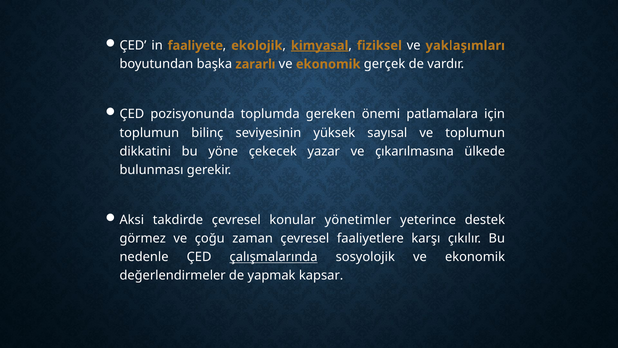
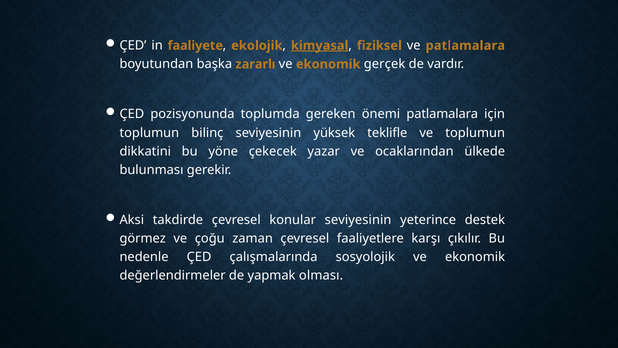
ve yaklaşımları: yaklaşımları -> patlamalara (465, 46)
sayısal: sayısal -> teklifle (387, 133)
çıkarılmasına: çıkarılmasına -> ocaklarından (414, 151)
konular yönetimler: yönetimler -> seviyesinin (358, 220)
çalışmalarında underline: present -> none (274, 257)
kapsar: kapsar -> olması (321, 275)
